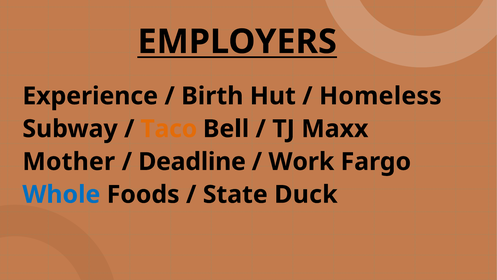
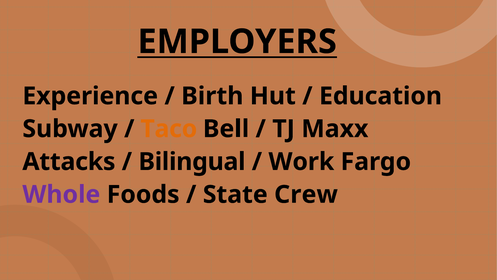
Homeless: Homeless -> Education (381, 96)
Mother: Mother -> Attacks (69, 162)
Deadline: Deadline -> Bilingual (192, 162)
Whole colour: blue -> purple (61, 194)
Duck: Duck -> Crew (306, 194)
